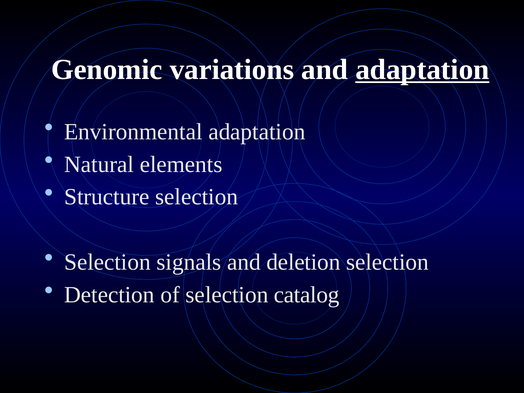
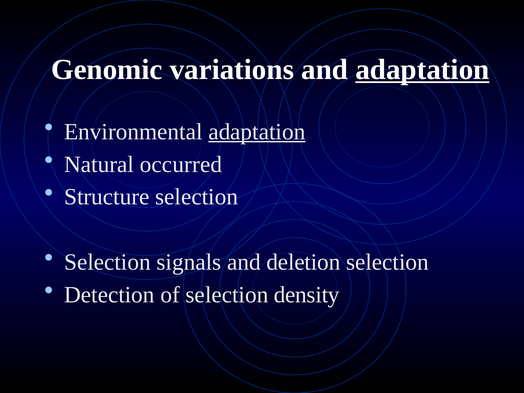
adaptation underline: none -> present (257, 132)
elements: elements -> occurred (181, 164)
catalog: catalog -> density (307, 295)
